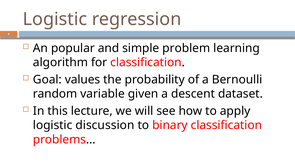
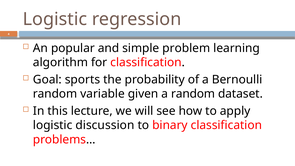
values: values -> sports (82, 80)
a descent: descent -> random (193, 94)
